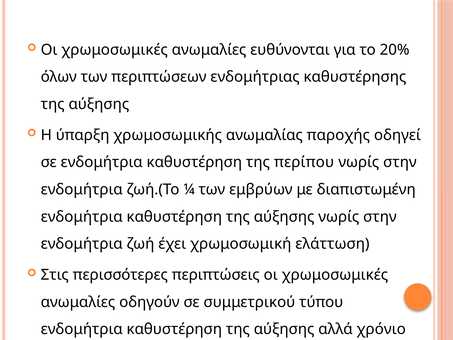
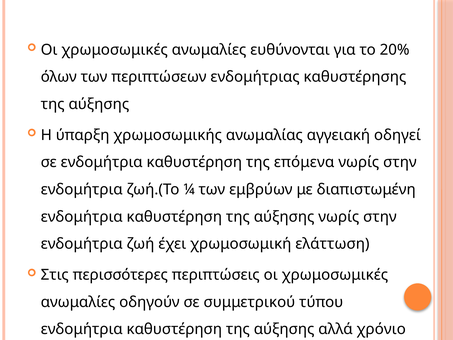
παροχής: παροχής -> αγγειακή (338, 135)
περίπου: περίπου -> επόμενα (304, 162)
